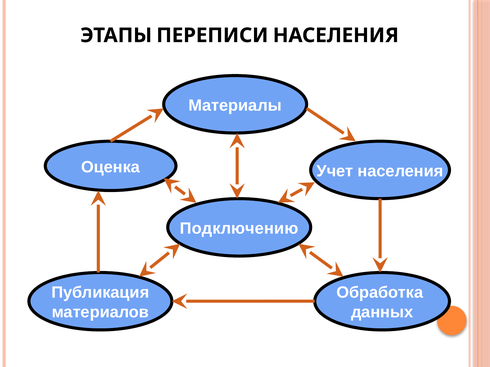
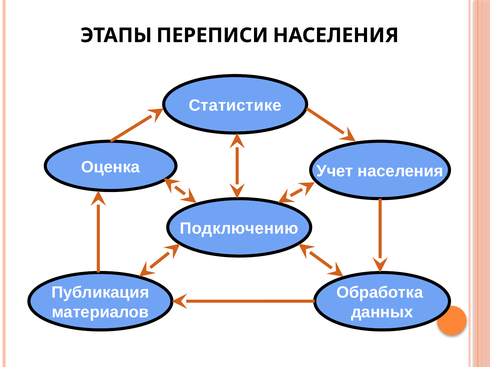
Материалы: Материалы -> Статистике (235, 106)
